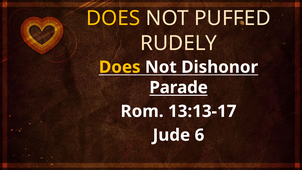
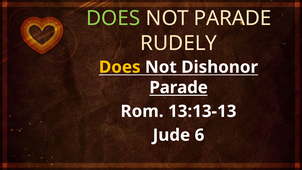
DOES colour: yellow -> light green (113, 18)
NOT PUFFED: PUFFED -> PARADE (233, 18)
13:13-17: 13:13-17 -> 13:13-13 (202, 111)
